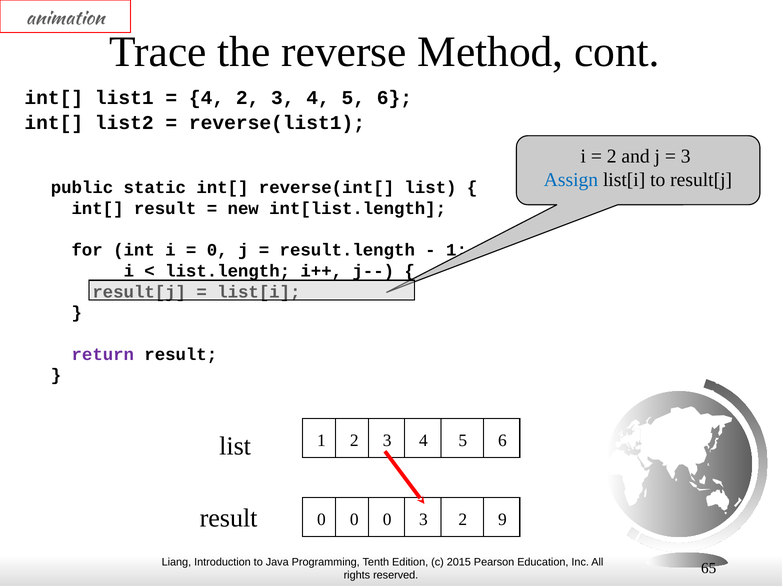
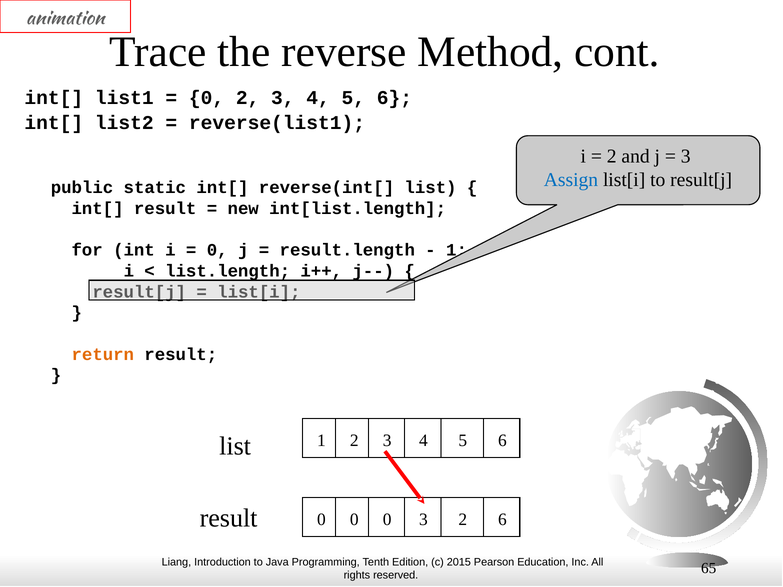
4: 4 -> 0 (207, 98)
return colour: purple -> orange (103, 355)
2 9: 9 -> 6 (502, 520)
